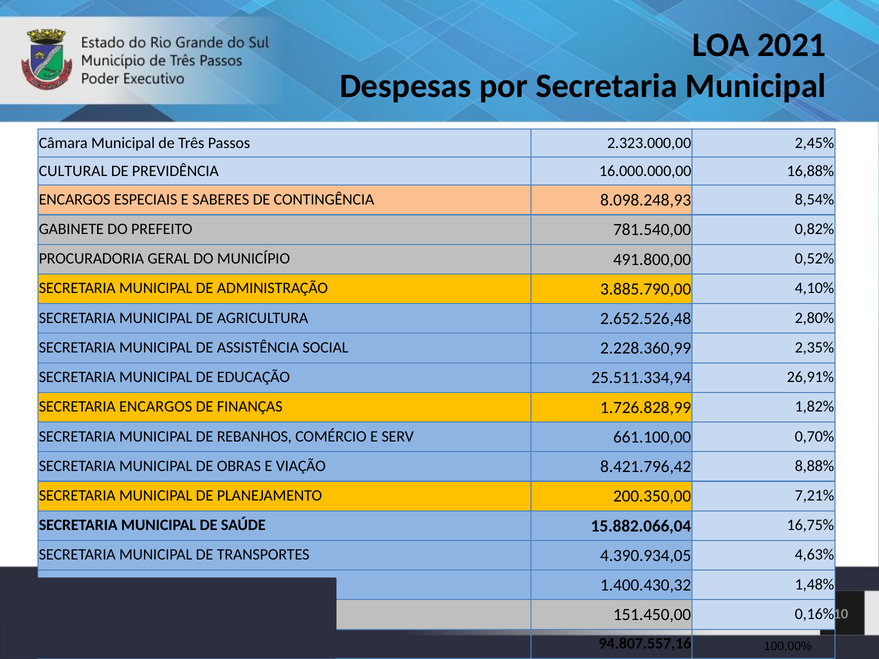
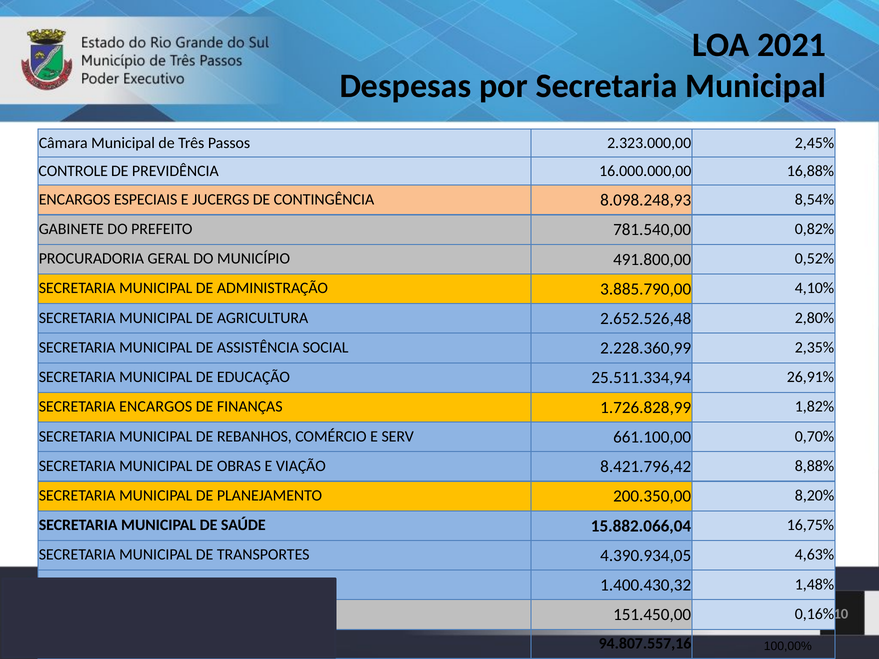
CULTURAL: CULTURAL -> CONTROLE (73, 171)
SABERES: SABERES -> JUCERGS (221, 199)
7,21%: 7,21% -> 8,20% (815, 496)
